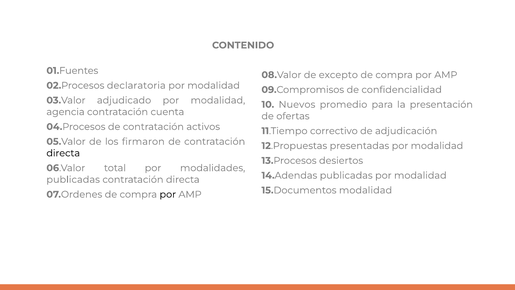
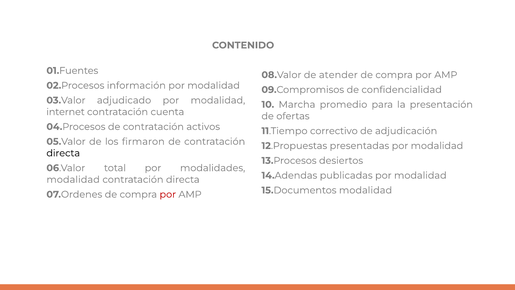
excepto: excepto -> atender (338, 75)
declaratoria: declaratoria -> información (136, 85)
Nuevos: Nuevos -> Marcha (297, 104)
agencia: agencia -> internet (66, 112)
publicadas: publicadas -> modalidad (73, 179)
por colour: black -> red (168, 194)
